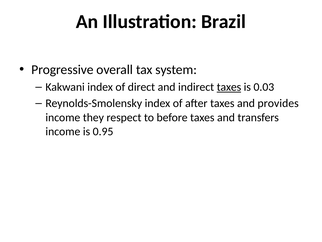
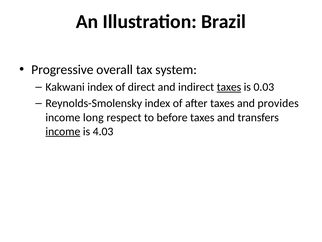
they: they -> long (93, 117)
income underline: none -> present (63, 131)
0.95: 0.95 -> 4.03 (103, 131)
